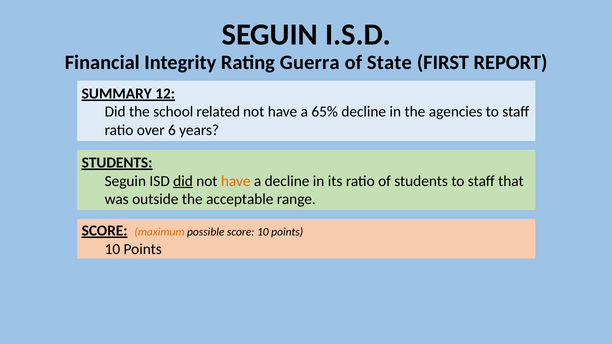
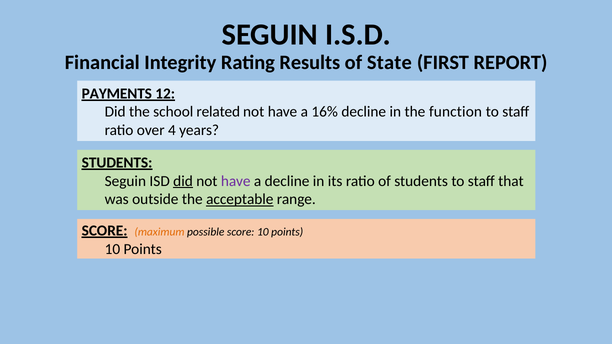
Guerra: Guerra -> Results (310, 63)
SUMMARY: SUMMARY -> PAYMENTS (117, 94)
65%: 65% -> 16% (325, 112)
agencies: agencies -> function (456, 112)
6: 6 -> 4 (172, 130)
have colour: orange -> purple (236, 181)
acceptable underline: none -> present (240, 200)
